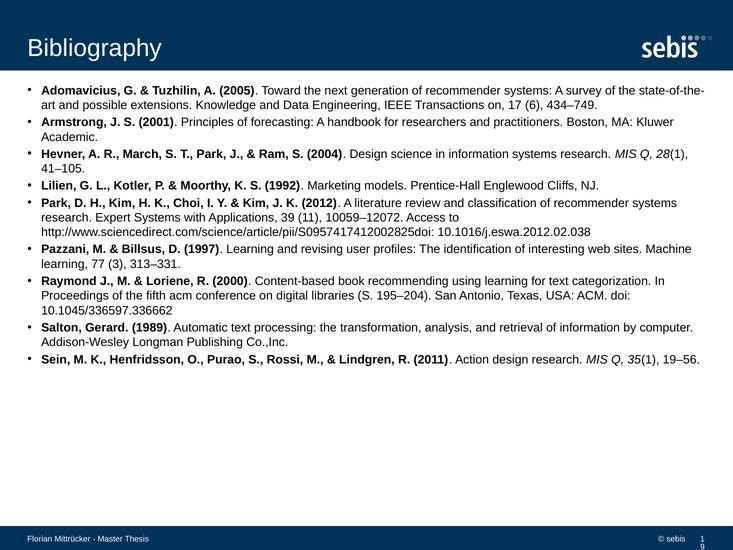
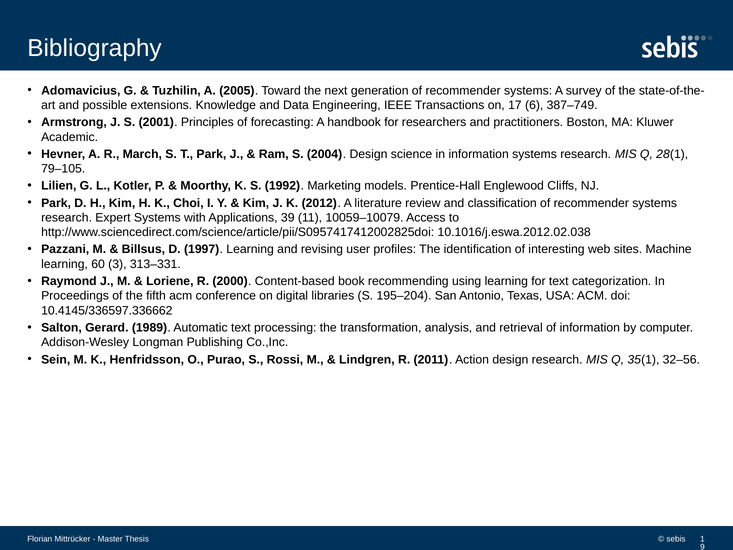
434–749: 434–749 -> 387–749 (572, 105)
41–105: 41–105 -> 79–105 (63, 169)
10059–12072: 10059–12072 -> 10059–10079 (365, 218)
77: 77 -> 60 (98, 264)
10.1045/336597.336662: 10.1045/336597.336662 -> 10.4145/336597.336662 (107, 310)
19–56: 19–56 -> 32–56 (681, 359)
